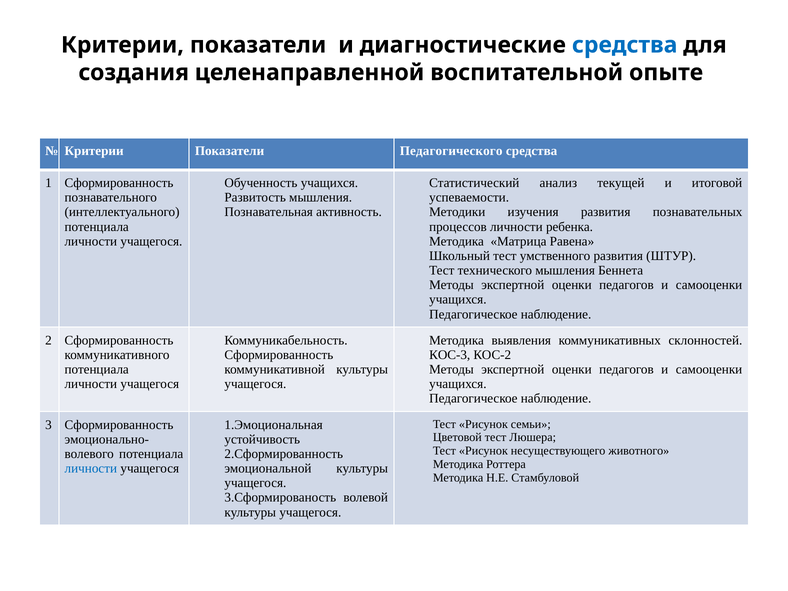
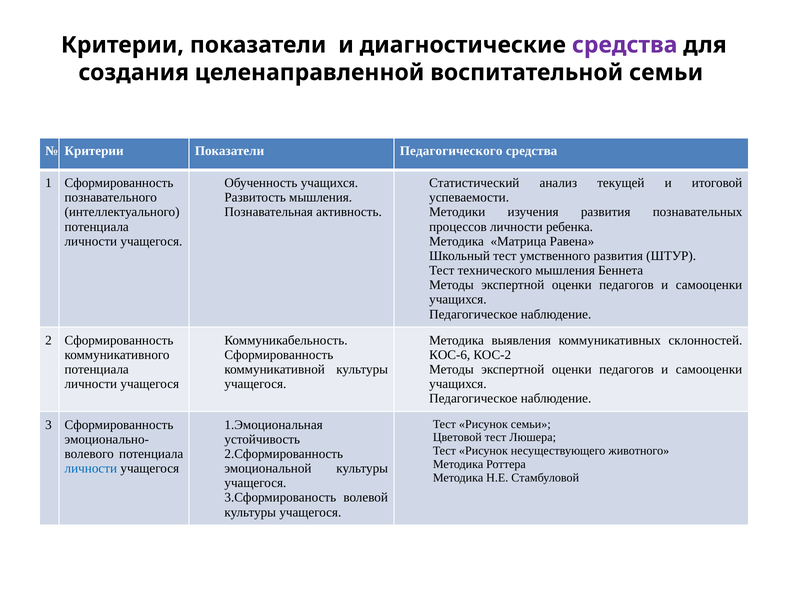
средства colour: blue -> purple (625, 45)
воспитательной опыте: опыте -> семьи (666, 73)
КОС-3: КОС-3 -> КОС-6 (450, 355)
